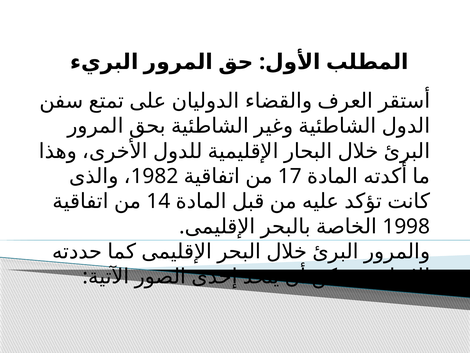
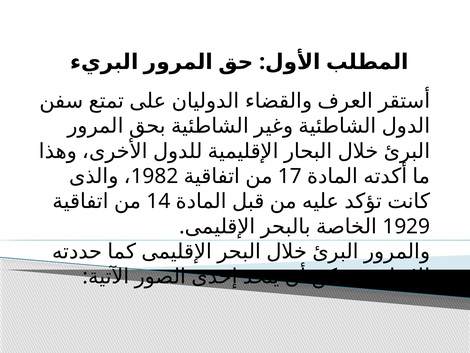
1998: 1998 -> 1929 (406, 226)
